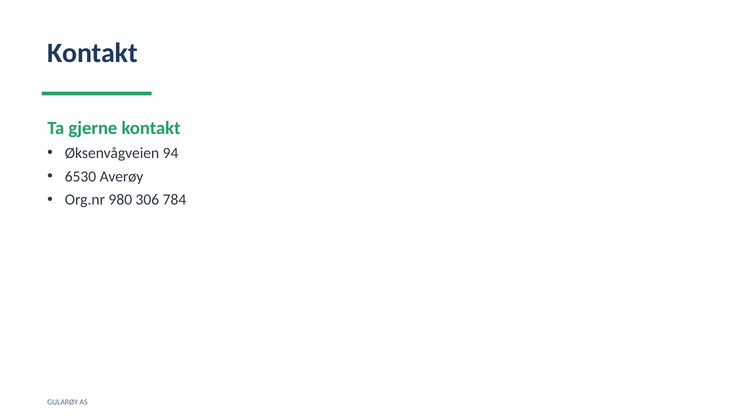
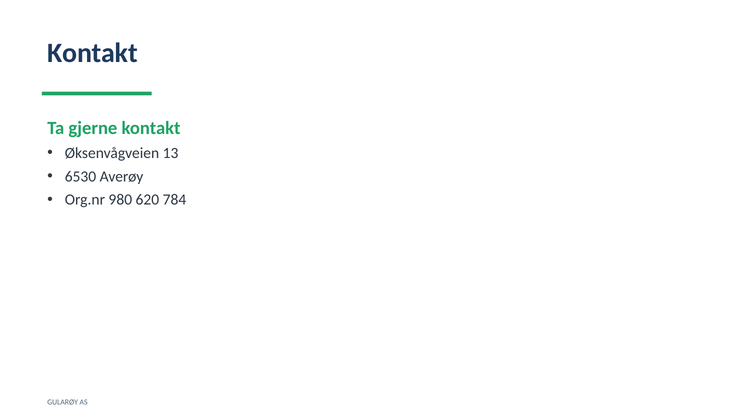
94: 94 -> 13 (171, 153)
306: 306 -> 620 (147, 200)
